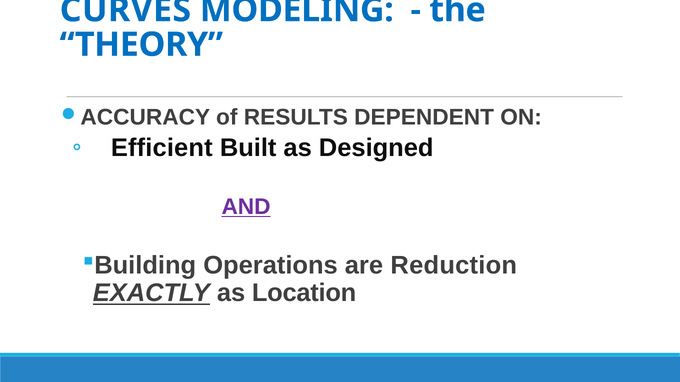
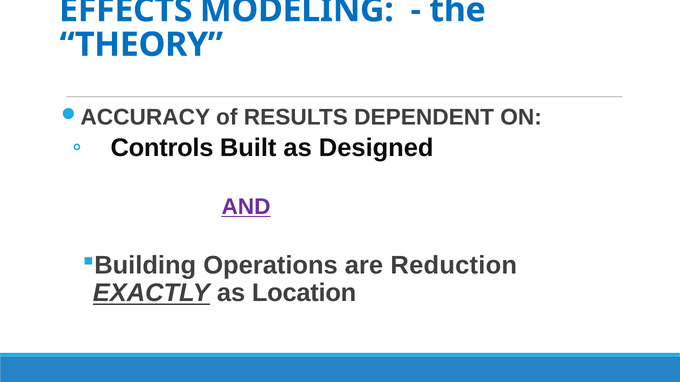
CURVES: CURVES -> EFFECTS (126, 10)
Efficient: Efficient -> Controls (162, 148)
